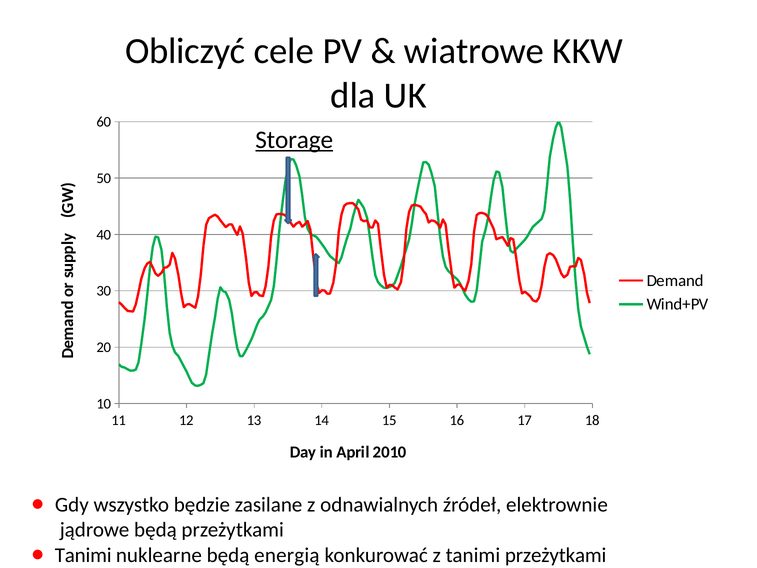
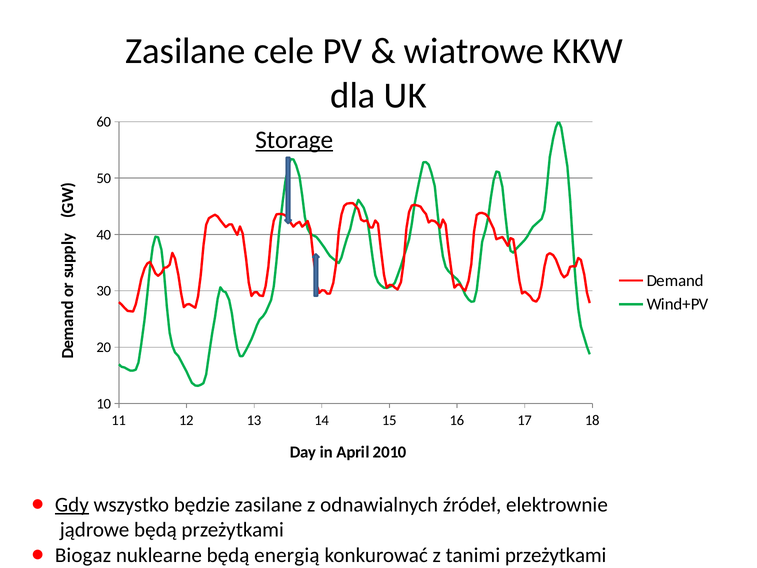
Obliczyć: Obliczyć -> Zasilane (185, 51)
Gdy underline: none -> present (72, 504)
Tanimi: Tanimi -> Biogaz (83, 555)
